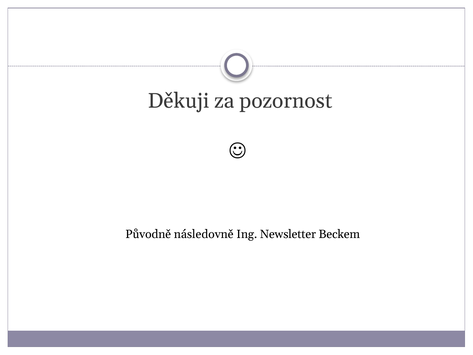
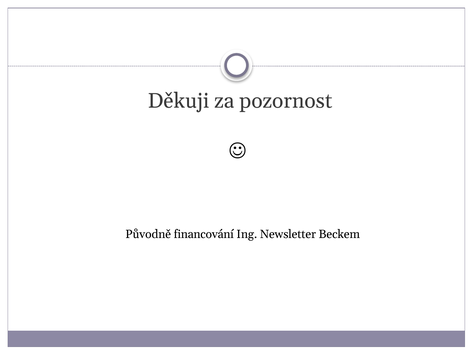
následovně: následovně -> financování (204, 234)
